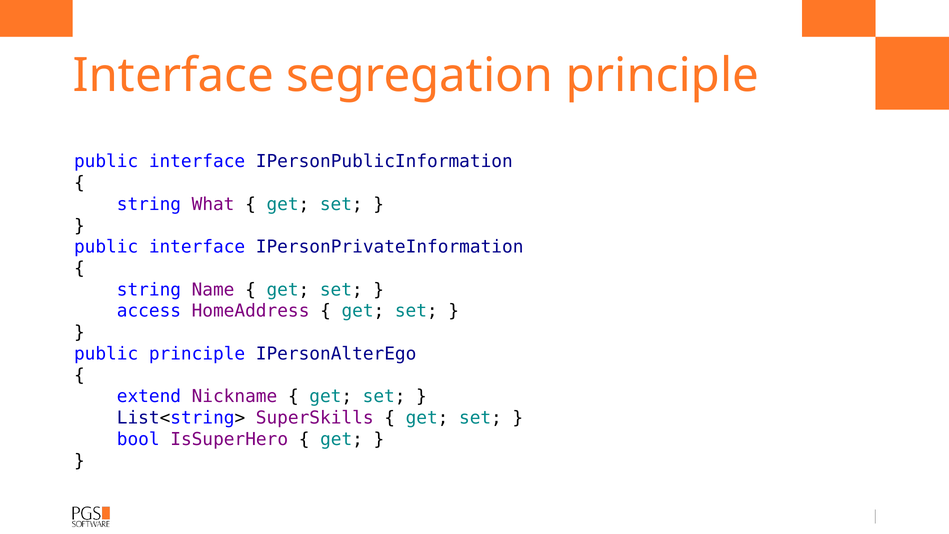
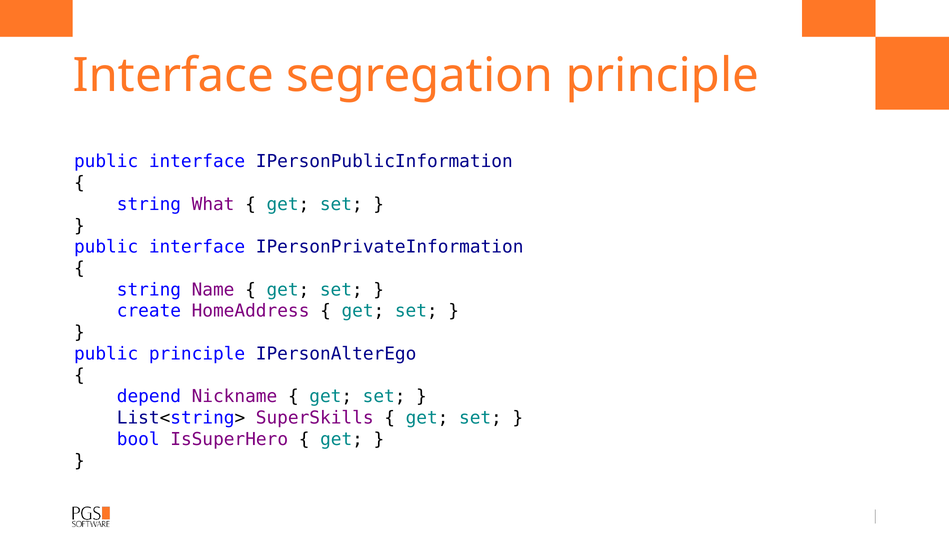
access: access -> create (149, 311)
extend: extend -> depend (149, 396)
